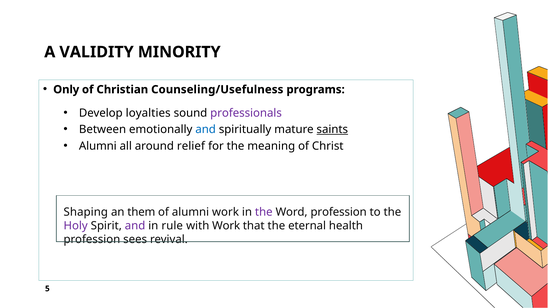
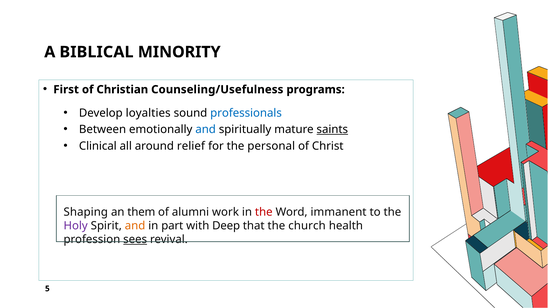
VALIDITY: VALIDITY -> BIBLICAL (96, 52)
Only: Only -> First (66, 90)
professionals colour: purple -> blue (246, 113)
Alumni: Alumni -> Clinical (98, 146)
meaning: meaning -> personal (271, 146)
the colour: purple -> red (264, 212)
Word profession: profession -> immanent (339, 212)
and colour: purple -> orange (135, 226)
rule: rule -> part (172, 226)
with Work: Work -> Deep (226, 226)
eternal: eternal -> church (307, 226)
sees underline: none -> present (135, 240)
